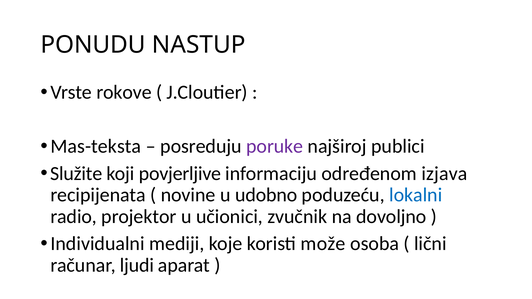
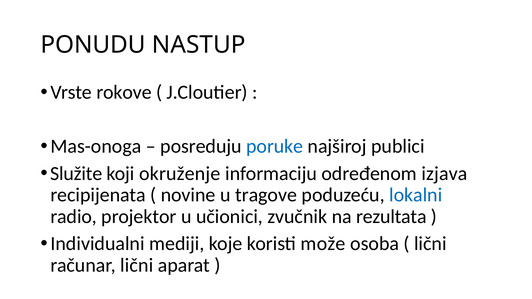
Mas-teksta: Mas-teksta -> Mas-onoga (96, 146)
poruke colour: purple -> blue (275, 146)
povjerljive: povjerljive -> okruženje (180, 174)
udobno: udobno -> tragove (266, 195)
dovoljno: dovoljno -> rezultata (391, 217)
računar ljudi: ljudi -> lični (137, 265)
